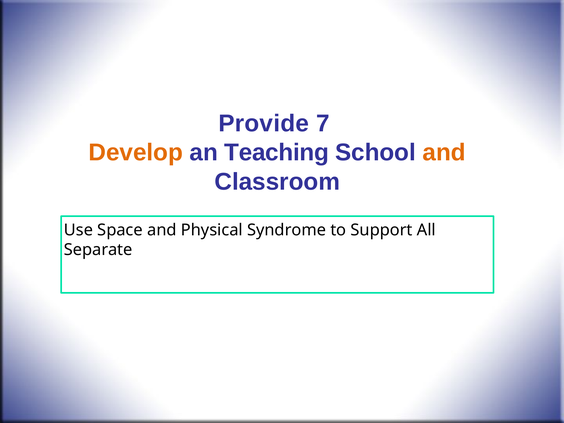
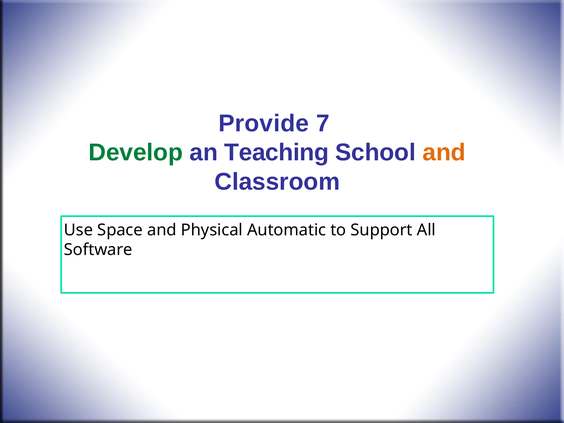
Develop colour: orange -> green (136, 153)
Syndrome: Syndrome -> Automatic (287, 230)
Separate: Separate -> Software (98, 250)
